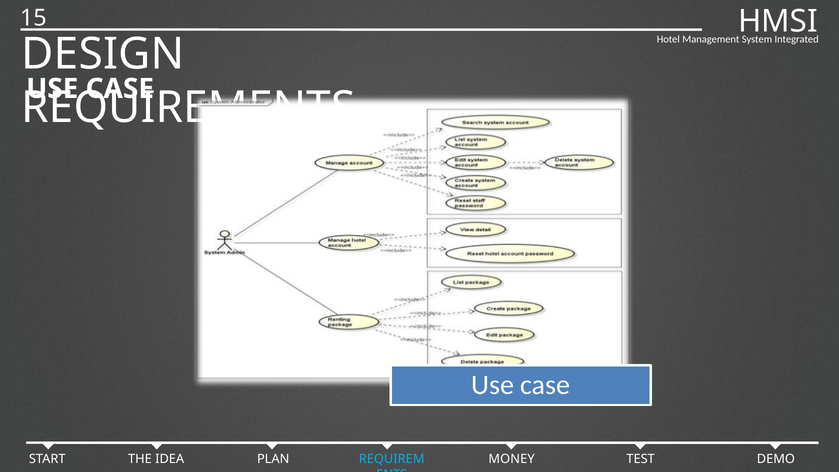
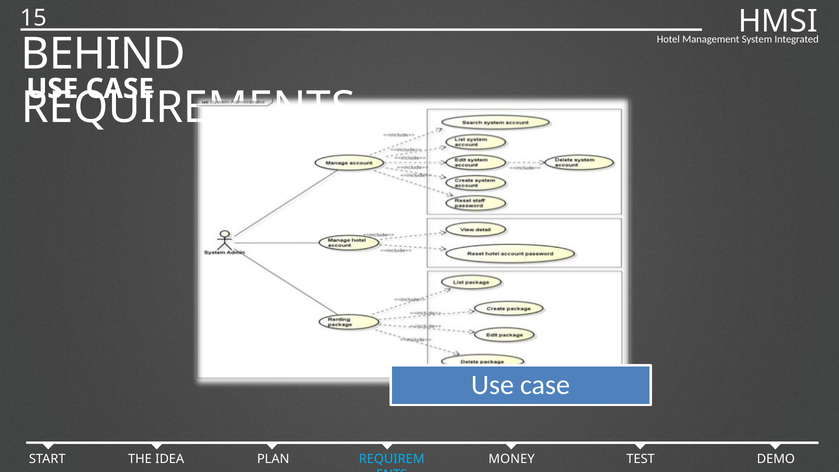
DESIGN: DESIGN -> BEHIND (103, 54)
